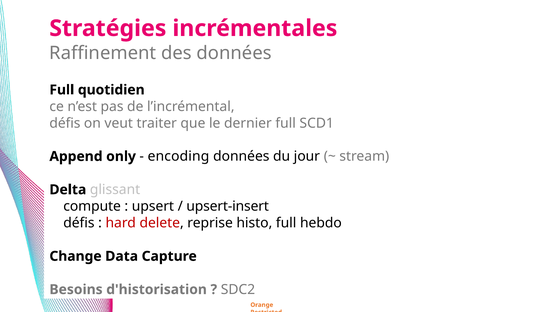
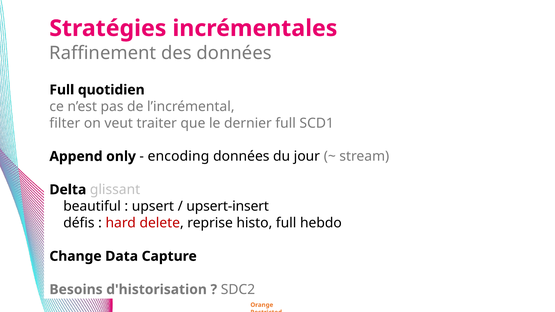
défis: défis -> filter (65, 123)
compute: compute -> beautiful (92, 206)
